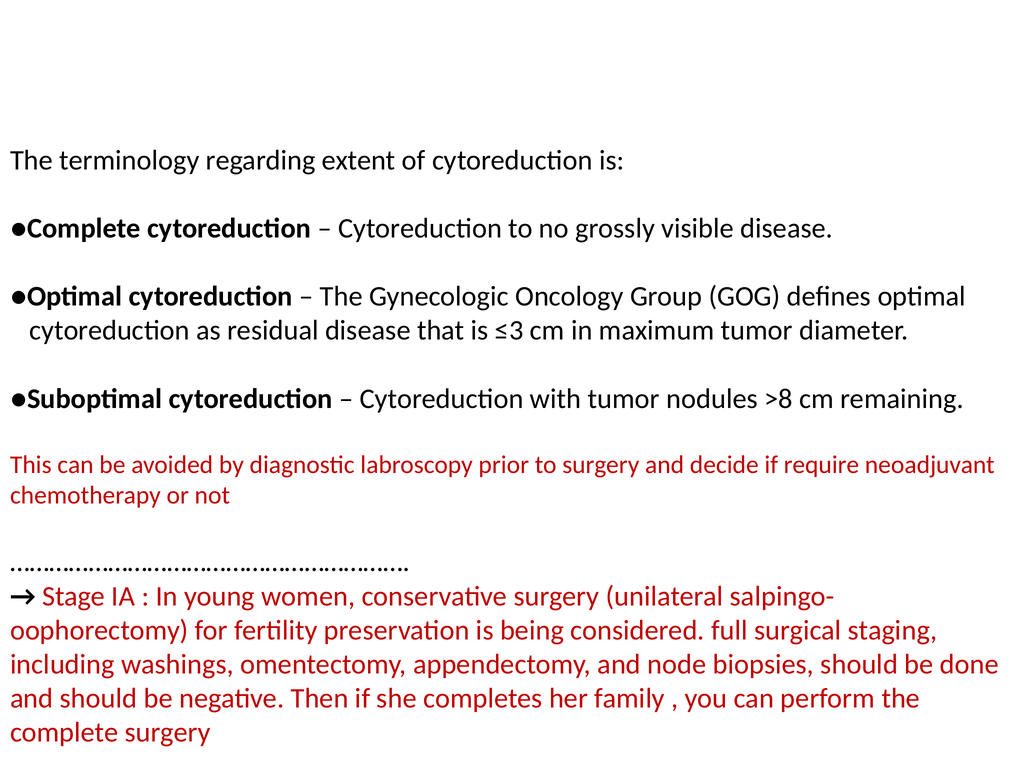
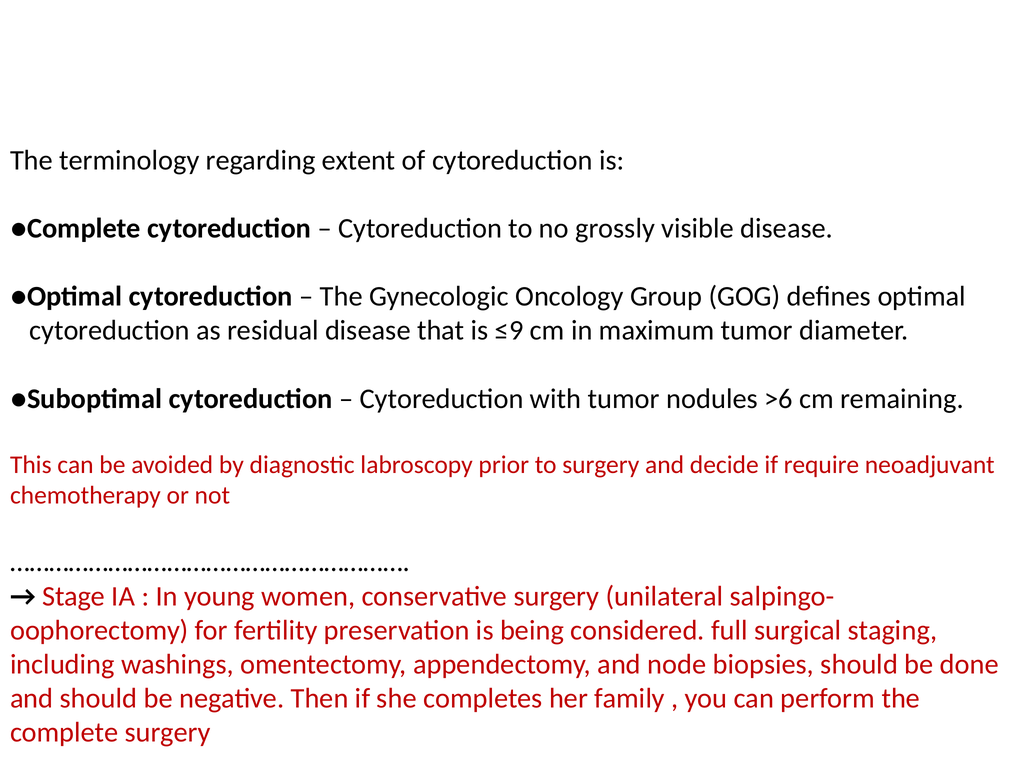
≤3: ≤3 -> ≤9 (509, 331)
>8: >8 -> >6 (778, 399)
